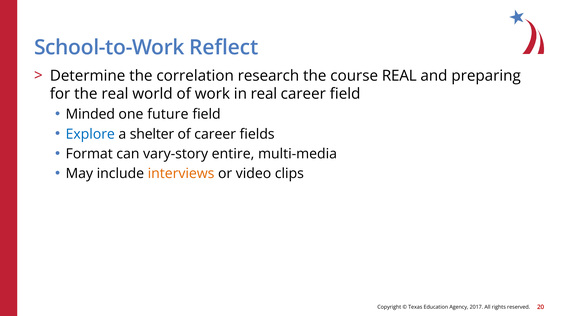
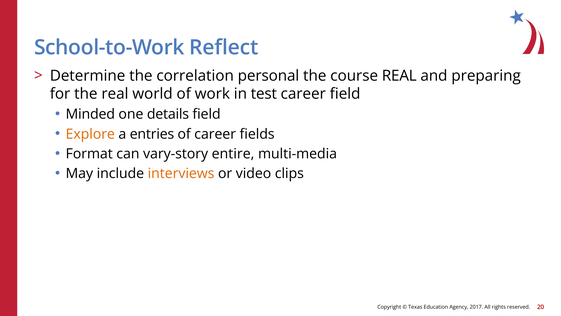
research: research -> personal (268, 76)
in real: real -> test (264, 94)
future: future -> details (168, 114)
Explore colour: blue -> orange (90, 134)
shelter: shelter -> entries (152, 134)
